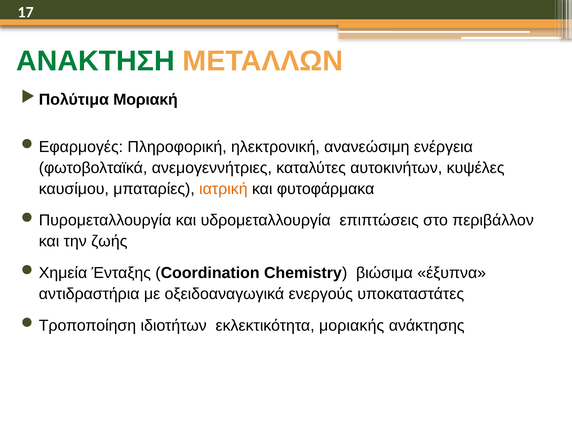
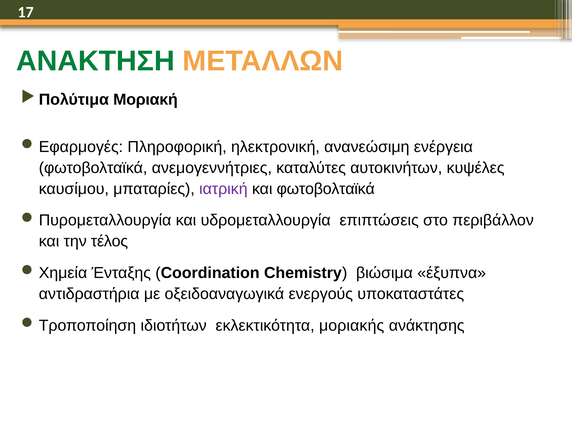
ιατρική colour: orange -> purple (223, 189)
και φυτοφάρμακα: φυτοφάρμακα -> φωτοβολταϊκά (326, 189)
ζωής: ζωής -> τέλος (109, 241)
